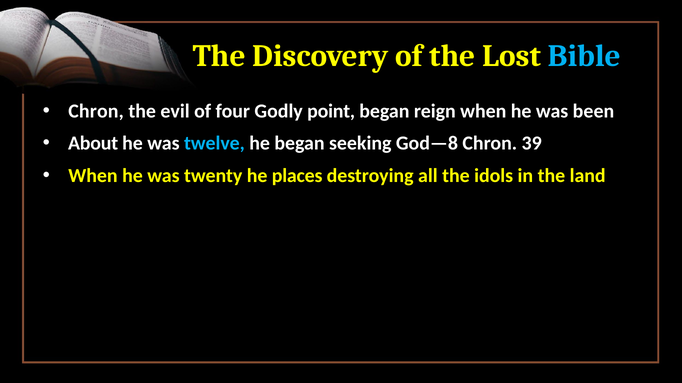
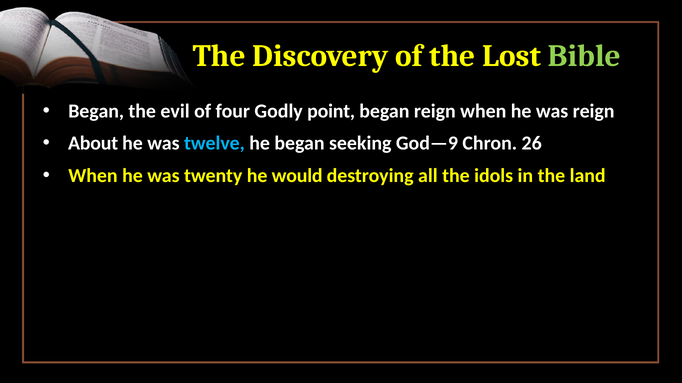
Bible colour: light blue -> light green (584, 56)
Chron: Chron -> Began (96, 111)
was been: been -> reign (594, 111)
God—8: God—8 -> God—9 (427, 144)
39: 39 -> 26 (532, 144)
places: places -> would (297, 176)
